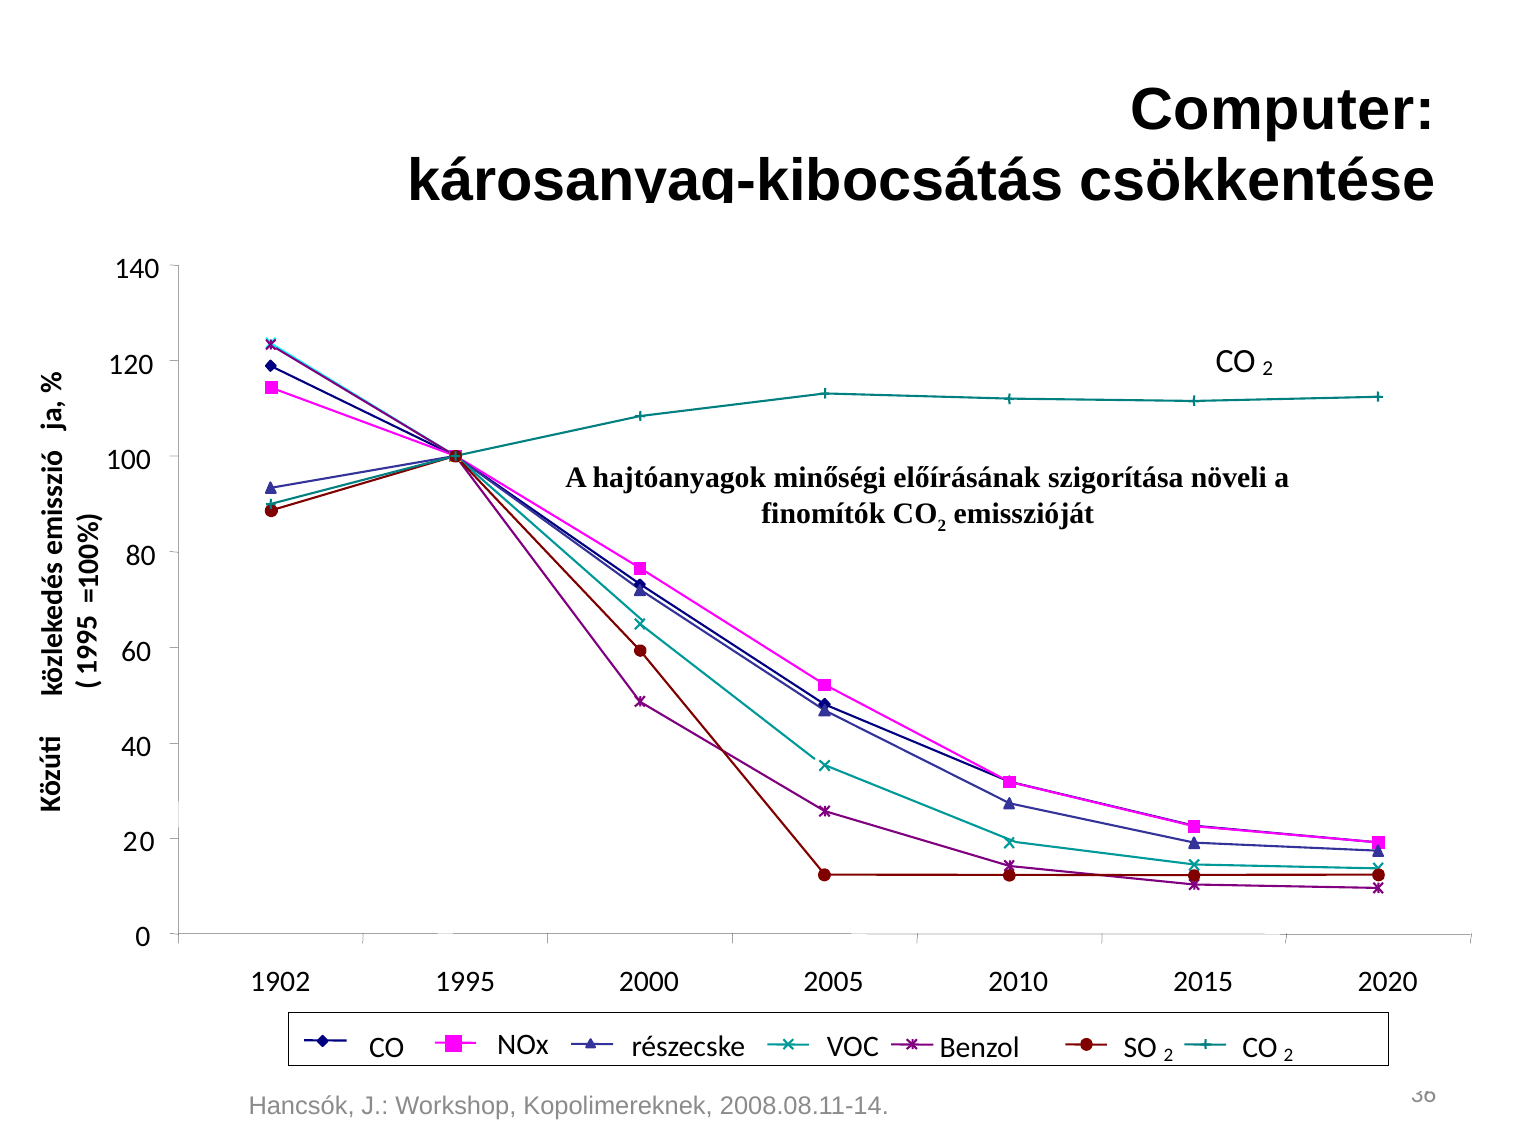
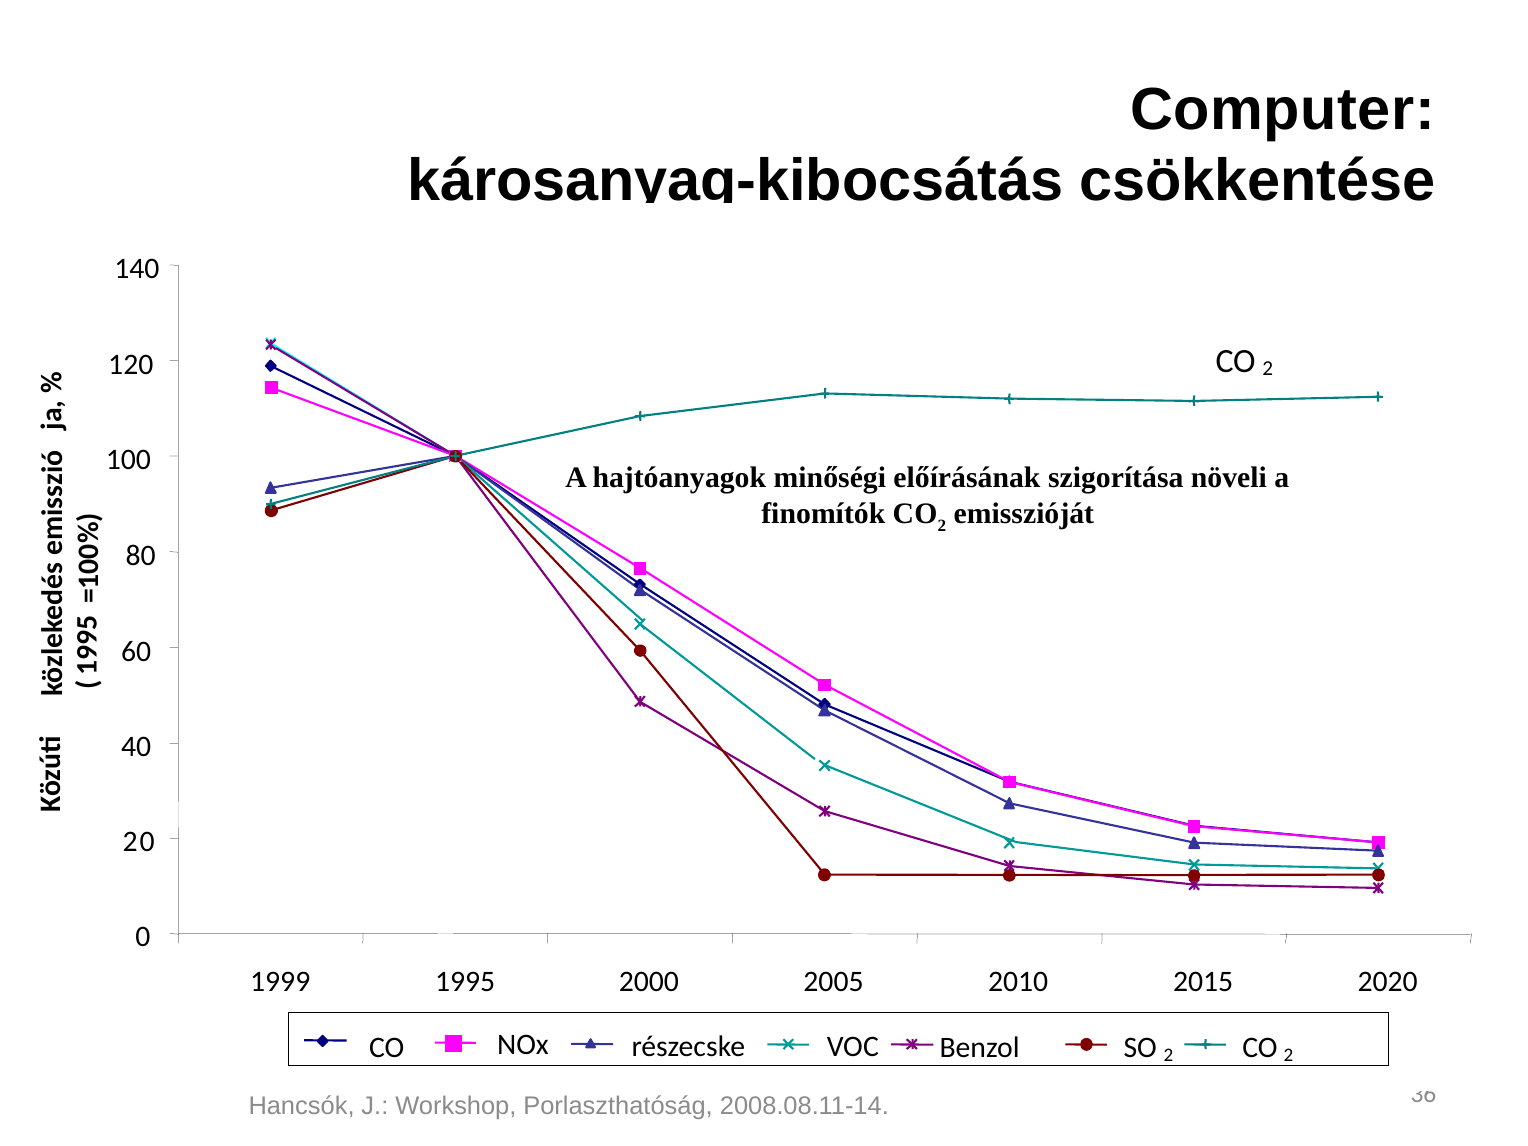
1902: 1902 -> 1999 (280, 982)
Kopolimereknek: Kopolimereknek -> Porlaszthatóság (618, 1106)
